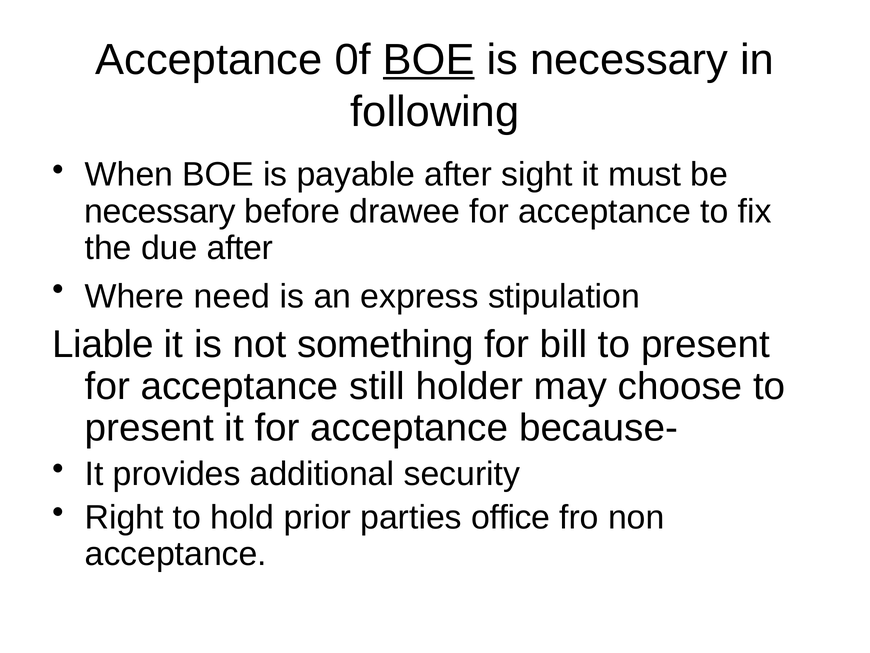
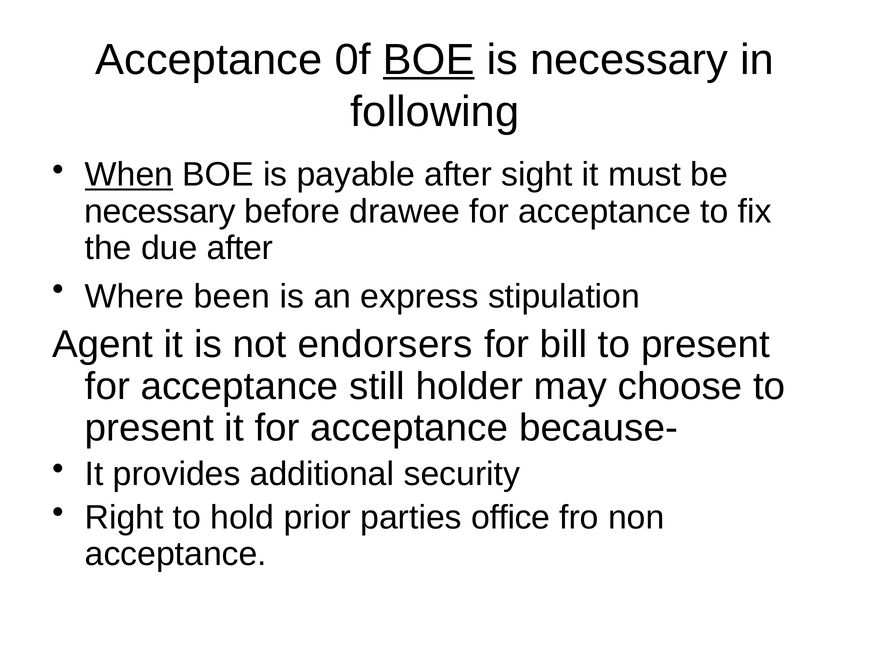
When underline: none -> present (129, 175)
need: need -> been (232, 296)
Liable: Liable -> Agent (103, 344)
something: something -> endorsers (385, 344)
